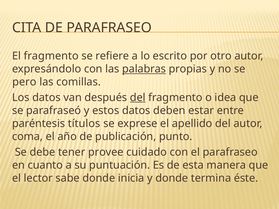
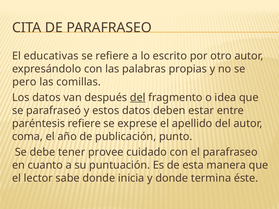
El fragmento: fragmento -> educativas (51, 56)
palabras underline: present -> none (144, 69)
paréntesis títulos: títulos -> refiere (84, 124)
